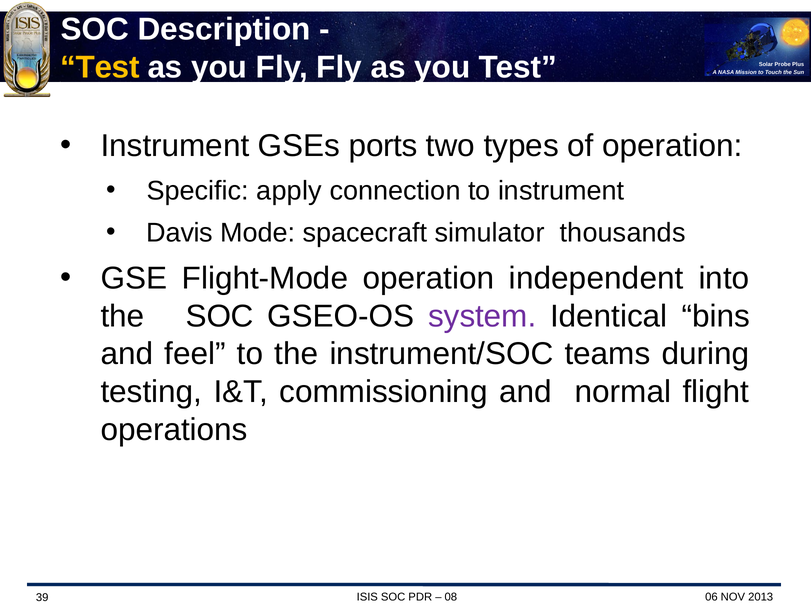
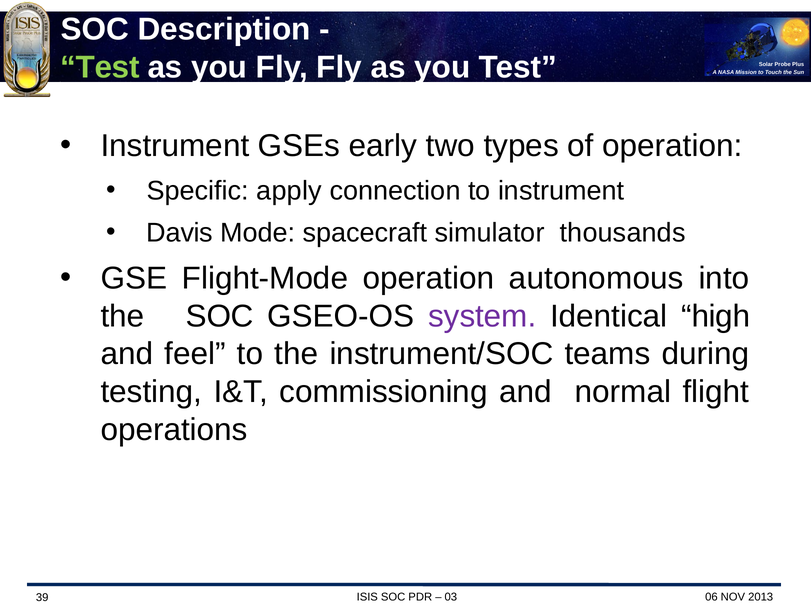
Test colour: yellow -> light green (100, 67)
ports: ports -> early (383, 146)
independent: independent -> autonomous (596, 278)
bins: bins -> high (716, 316)
08: 08 -> 03 (451, 597)
